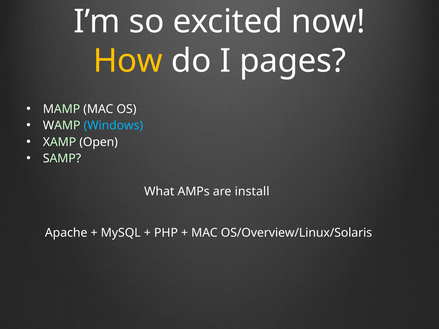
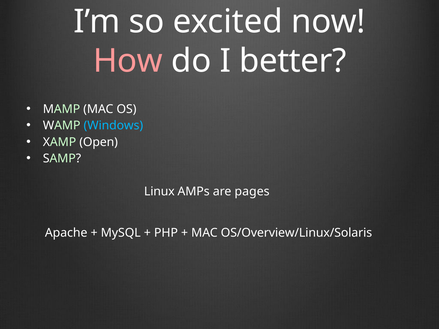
How colour: yellow -> pink (128, 61)
pages: pages -> better (293, 61)
What: What -> Linux (159, 192)
install: install -> pages (252, 192)
